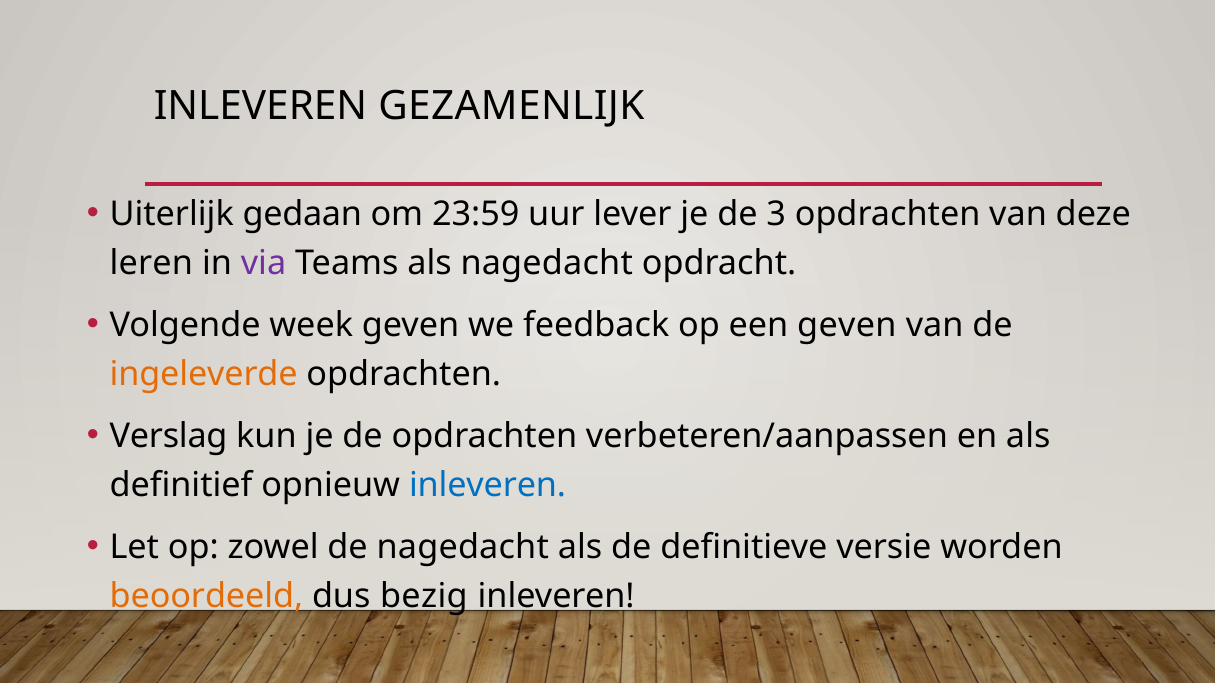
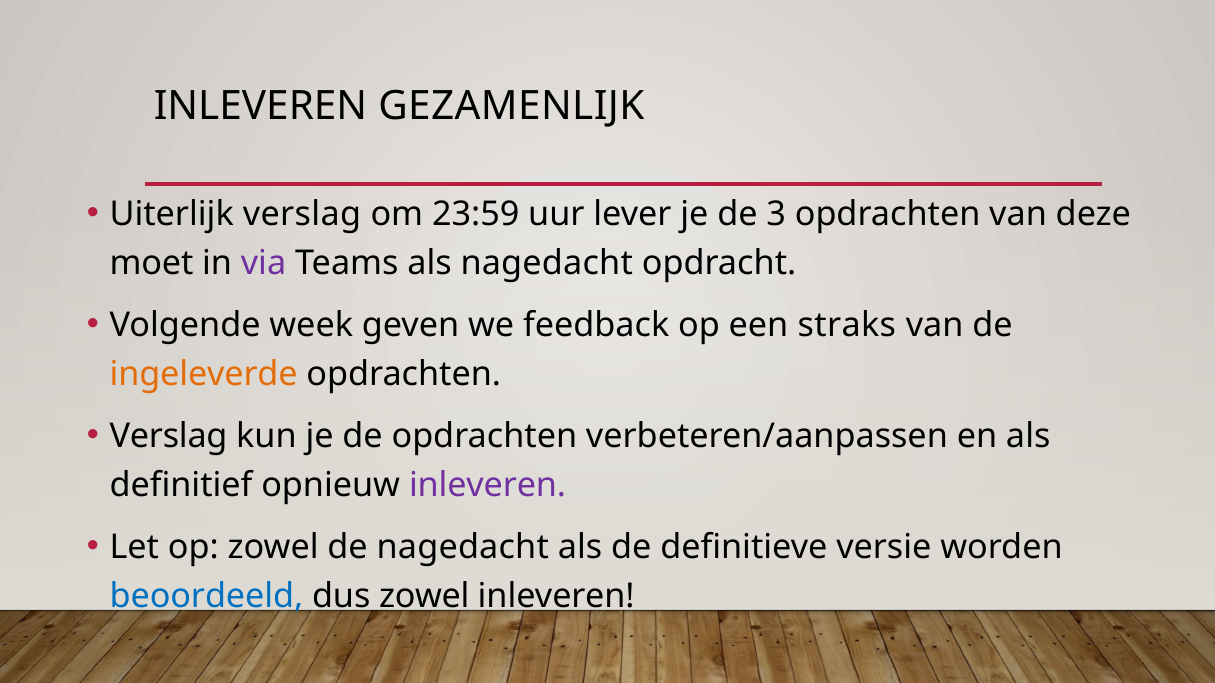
Uiterlijk gedaan: gedaan -> verslag (302, 214)
leren: leren -> moet (152, 263)
een geven: geven -> straks (847, 325)
inleveren colour: blue -> purple (488, 485)
beoordeeld colour: orange -> blue (206, 597)
dus bezig: bezig -> zowel (424, 597)
